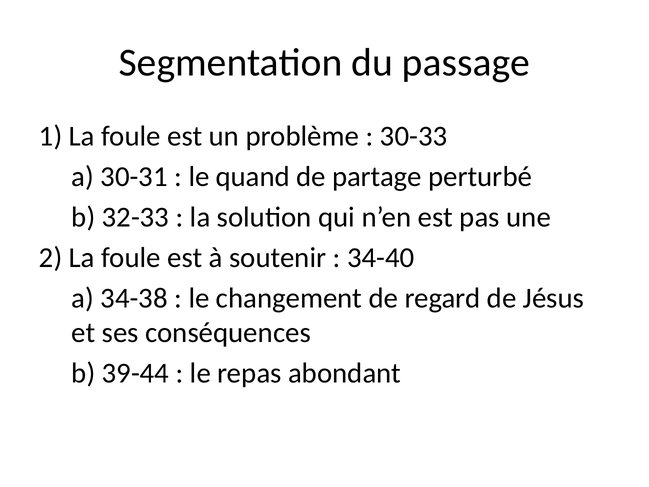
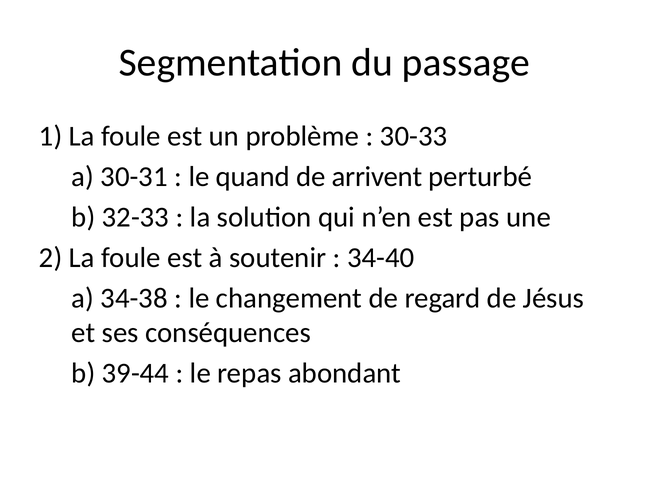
partage: partage -> arrivent (377, 177)
